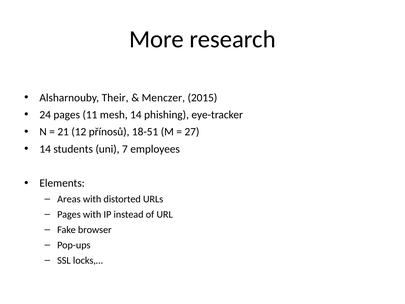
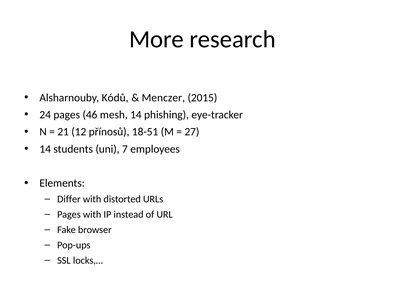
Their: Their -> Kódů (115, 98)
11: 11 -> 46 (90, 115)
Areas: Areas -> Differ (69, 199)
